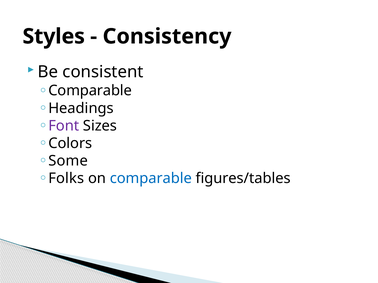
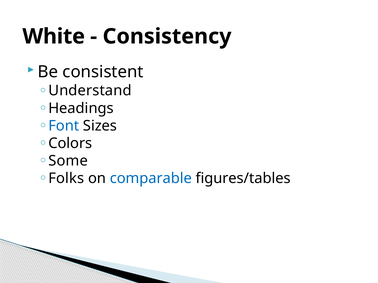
Styles: Styles -> White (54, 36)
Comparable: Comparable -> Understand (90, 91)
Font colour: purple -> blue (64, 126)
